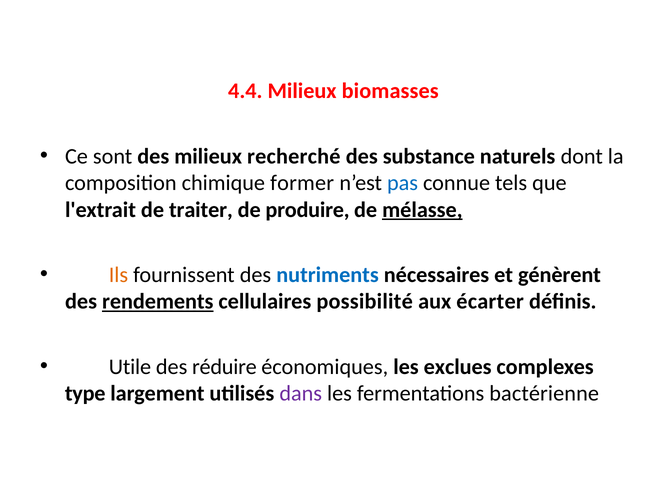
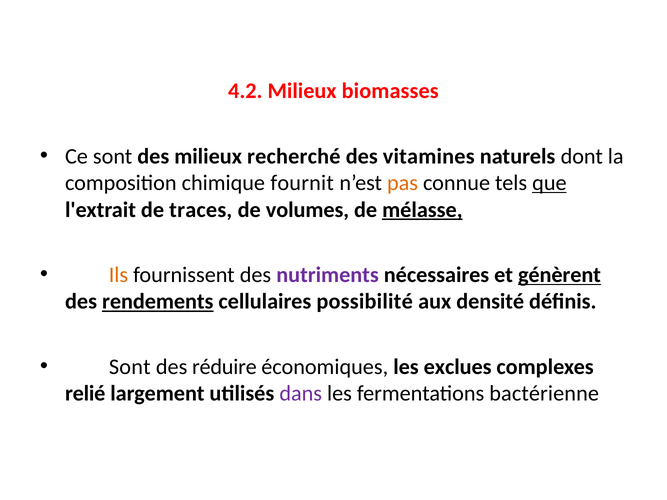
4.4: 4.4 -> 4.2 (245, 91)
substance: substance -> vitamines (429, 156)
former: former -> fournit (302, 183)
pas colour: blue -> orange (403, 183)
que underline: none -> present (549, 183)
traiter: traiter -> traces (201, 210)
produire: produire -> volumes (307, 210)
nutriments colour: blue -> purple (328, 275)
génèrent underline: none -> present (559, 275)
écarter: écarter -> densité (490, 302)
Utile: Utile -> Sont (130, 367)
type: type -> relié (85, 394)
